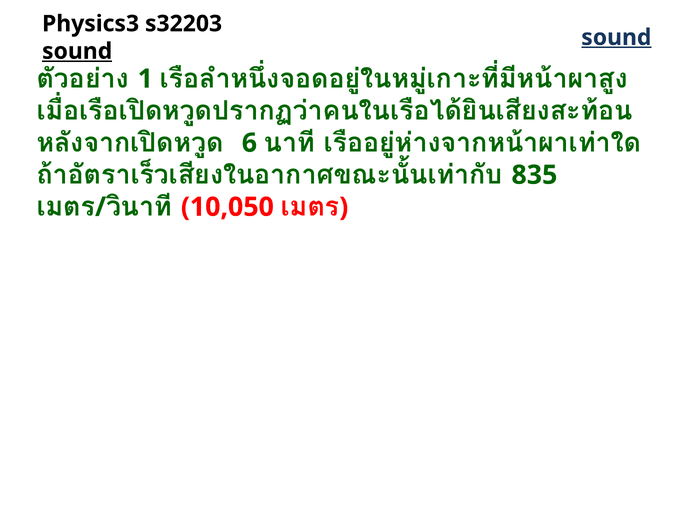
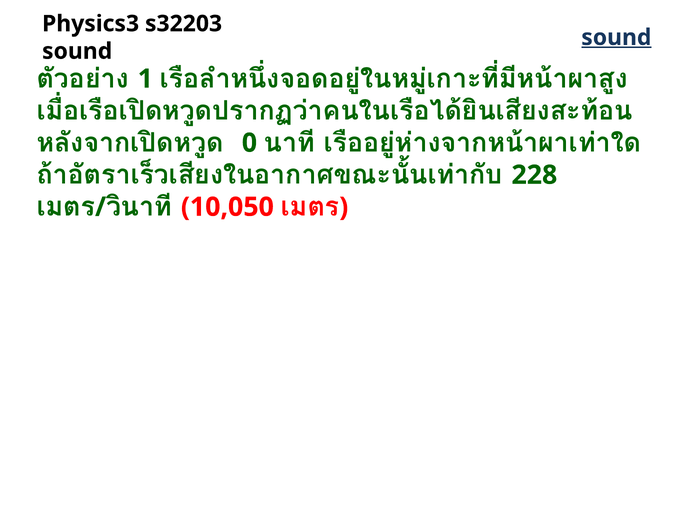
sound underline: present -> none (77, 51)
6: 6 -> 0 (249, 143)
835: 835 -> 228 (534, 175)
